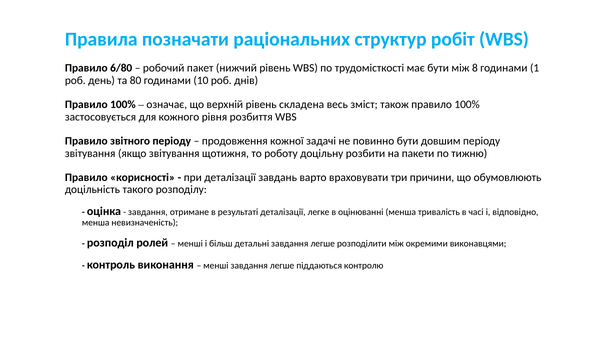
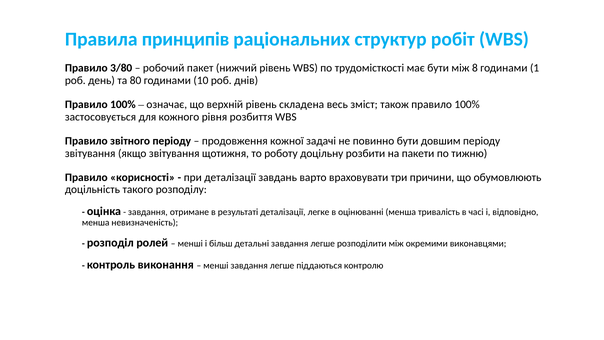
позначати: позначати -> принципів (186, 39)
6/80: 6/80 -> 3/80 (121, 68)
